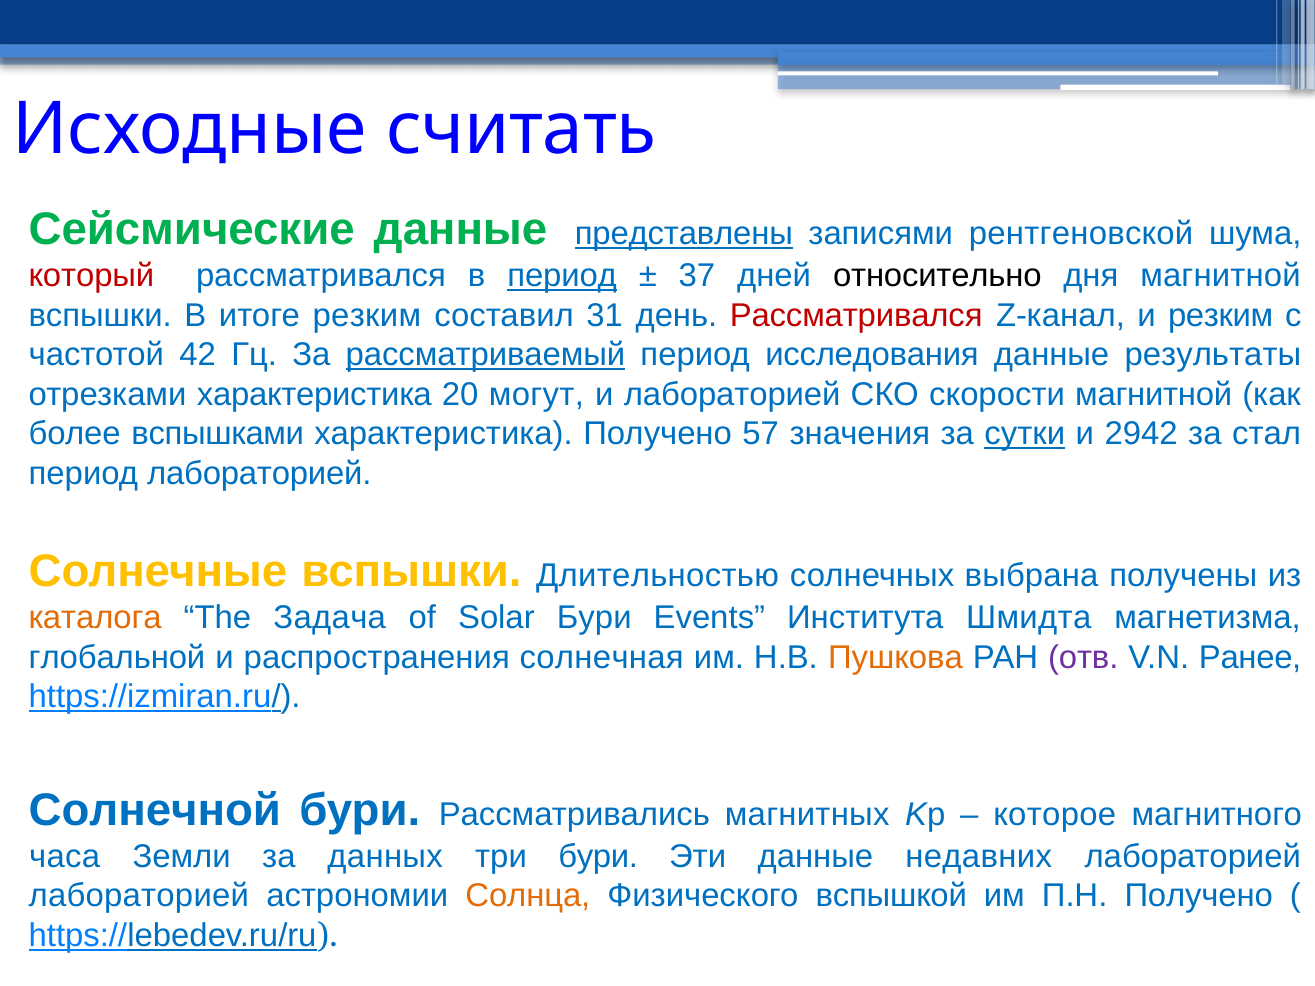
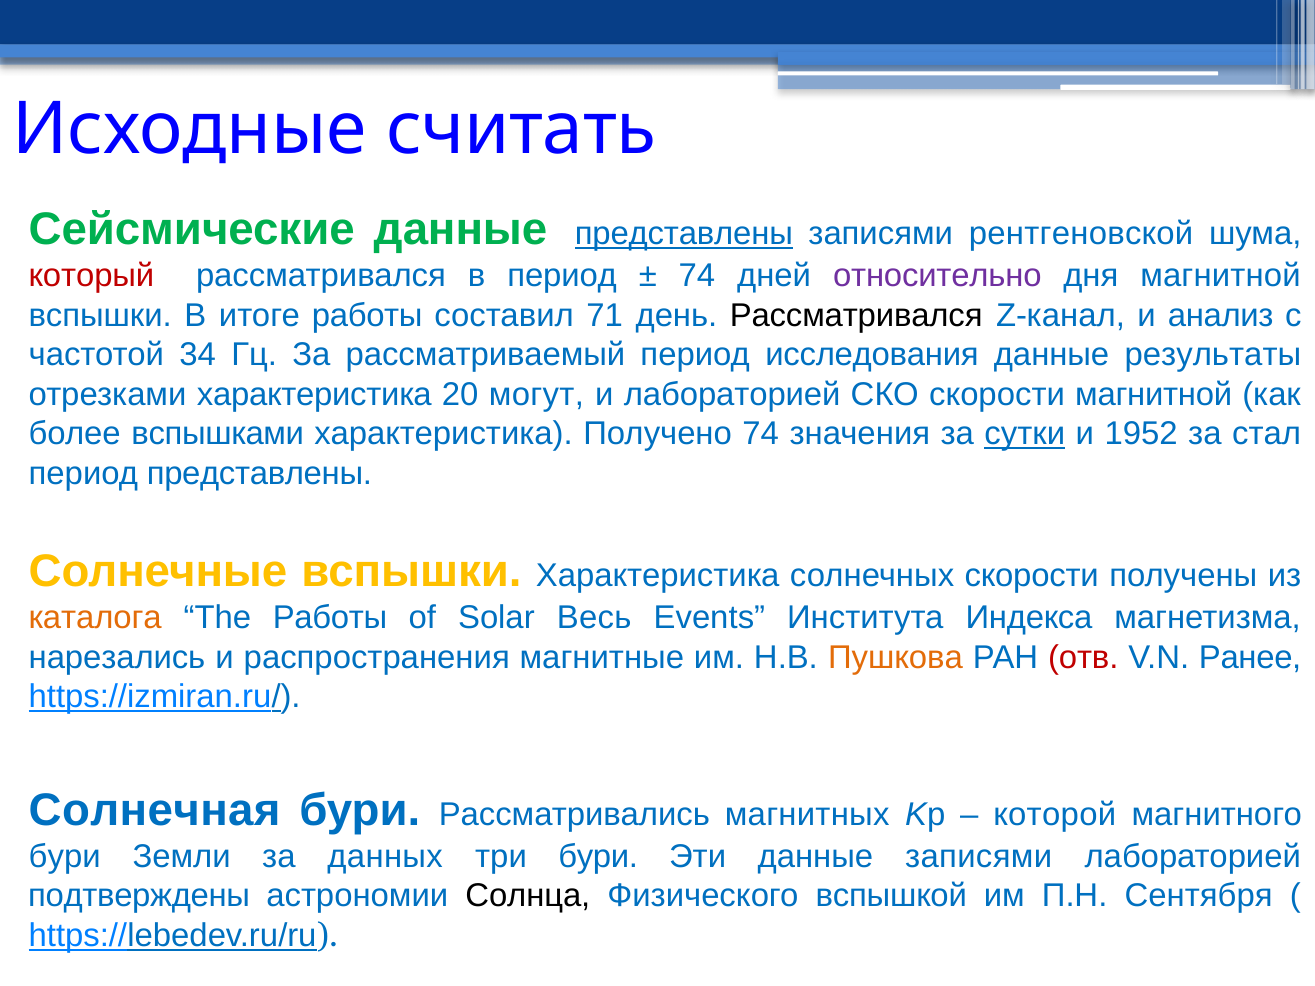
период underline: present -> none (562, 276)
37: 37 -> 74 (697, 276)
относительно colour: black -> purple (937, 276)
итоге резким: резким -> работы (367, 316)
31: 31 -> 71 (605, 316)
Рассматривался colour: red -> black (856, 316)
и резким: резким -> анализ (1221, 316)
42: 42 -> 34 (198, 355)
рассматриваемый underline: present -> none (485, 355)
Получено 57: 57 -> 74 (761, 434)
2942: 2942 -> 1952 (1141, 434)
период лабораторией: лабораторией -> представлены (259, 473)
вспышки Длительностью: Длительностью -> Характеристика (658, 576)
солнечных выбрана: выбрана -> скорости (1032, 576)
The Задача: Задача -> Работы (330, 618)
Solar Бури: Бури -> Весь (594, 618)
Шмидта: Шмидта -> Индекса (1029, 618)
глобальной: глобальной -> нарезались (117, 657)
солнечная: солнечная -> магнитные (602, 657)
отв colour: purple -> red (1083, 657)
Солнечной: Солнечной -> Солнечная (155, 811)
которое: которое -> которой (1055, 815)
часа: часа -> бури (65, 857)
данные недавних: недавних -> записями (979, 857)
лабораторией: лабораторией -> подтверждены (139, 896)
Солнца colour: orange -> black (528, 896)
П.Н Получено: Получено -> Сентября (1199, 896)
